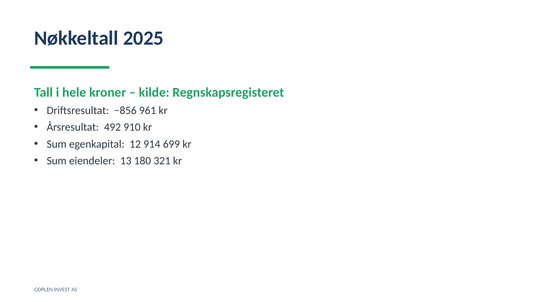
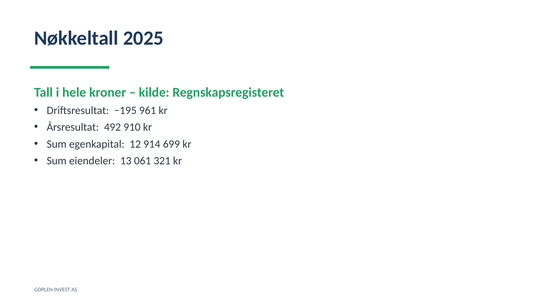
−856: −856 -> −195 (125, 110)
180: 180 -> 061 (143, 160)
